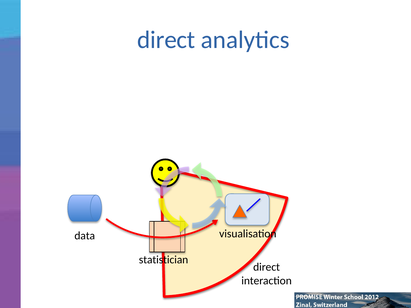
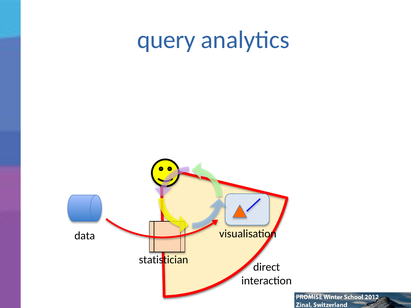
direct: direct -> query (166, 40)
